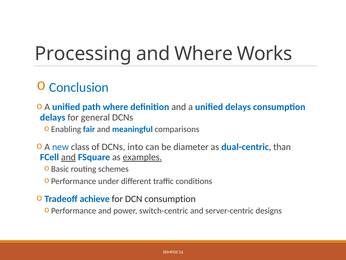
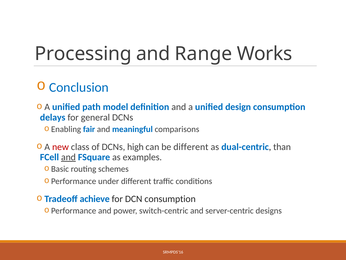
and Where: Where -> Range (203, 54)
path where: where -> model (116, 107)
unified delays: delays -> design (238, 107)
new colour: blue -> red (60, 147)
into: into -> high (135, 147)
be diameter: diameter -> different (191, 147)
examples underline: present -> none (142, 157)
